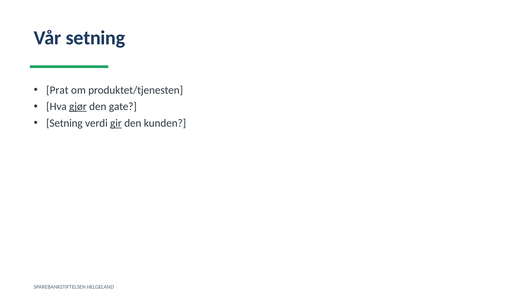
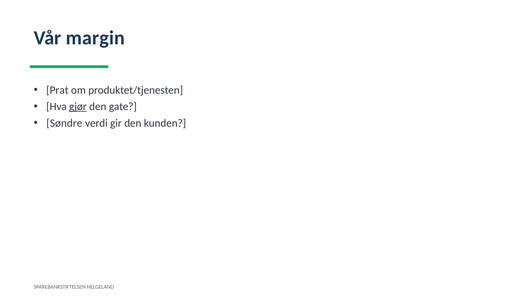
Vår setning: setning -> margin (95, 38)
Setning: Setning -> Søndre (64, 123)
gir underline: present -> none (116, 123)
